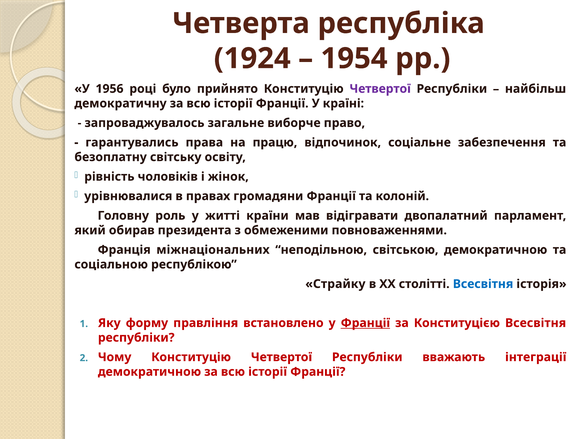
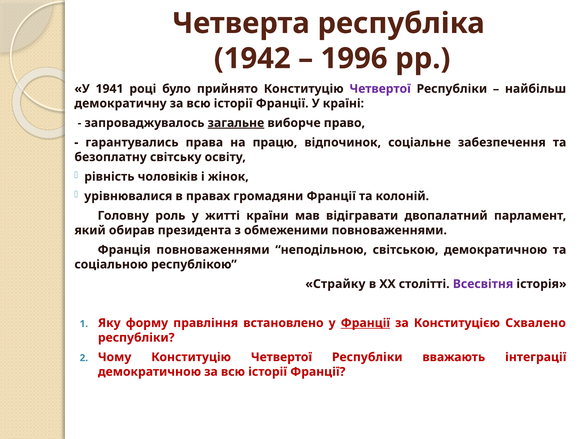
1924: 1924 -> 1942 (252, 59)
1954: 1954 -> 1996 (354, 59)
1956: 1956 -> 1941 (110, 89)
загальне underline: none -> present (236, 123)
Франція міжнаціональних: міжнаціональних -> повноваженнями (213, 250)
Всесвітня colour: blue -> purple (483, 284)
Конституцією Всесвітня: Всесвітня -> Схвалено (536, 323)
